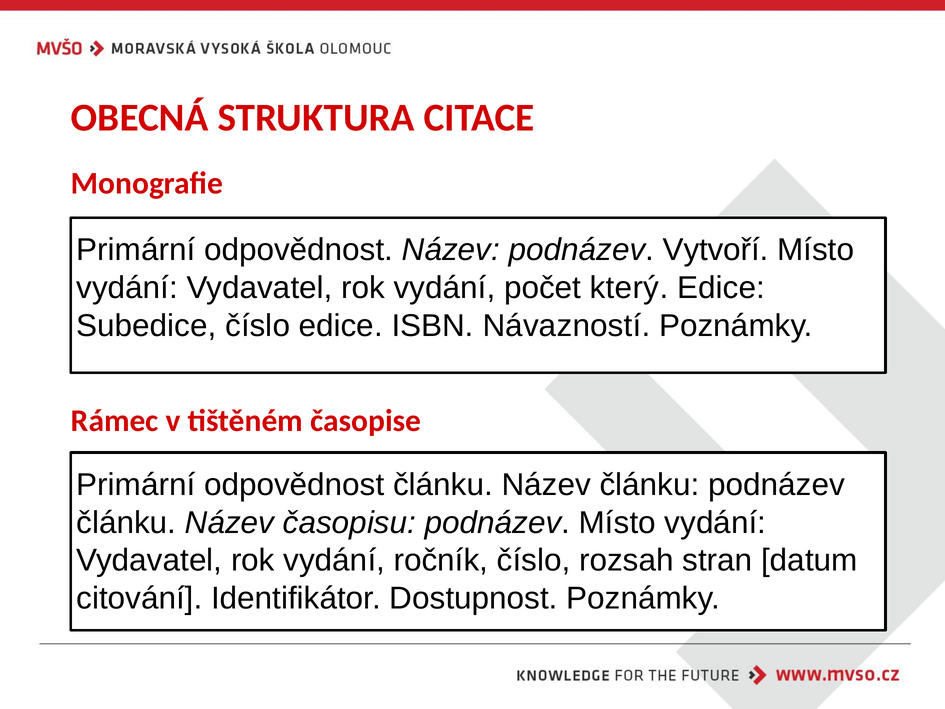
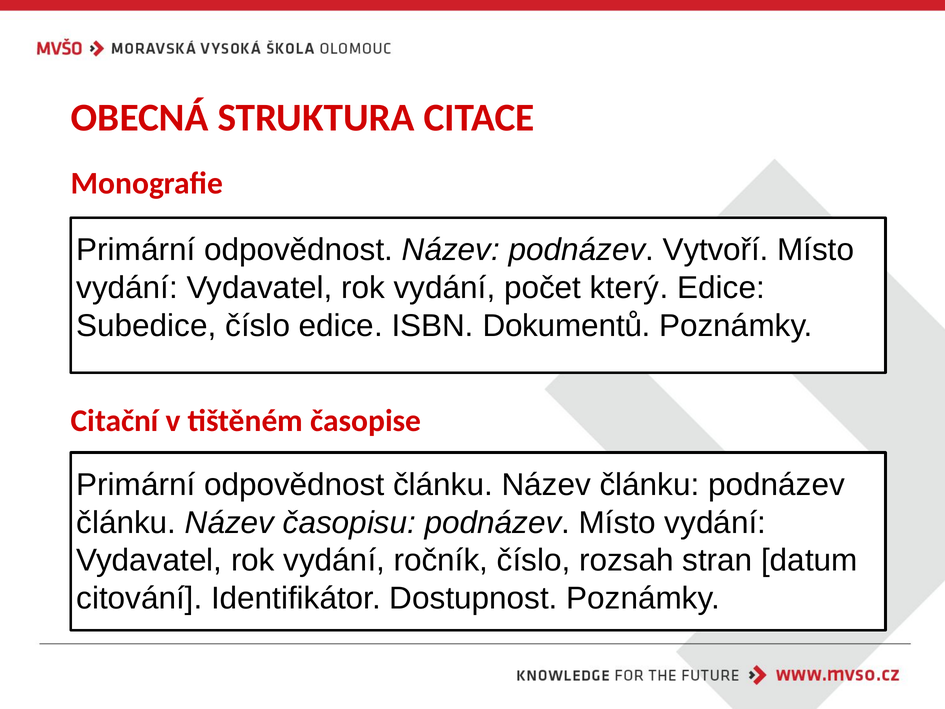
Návazností: Návazností -> Dokumentů (567, 325)
Rámec: Rámec -> Citační (115, 421)
